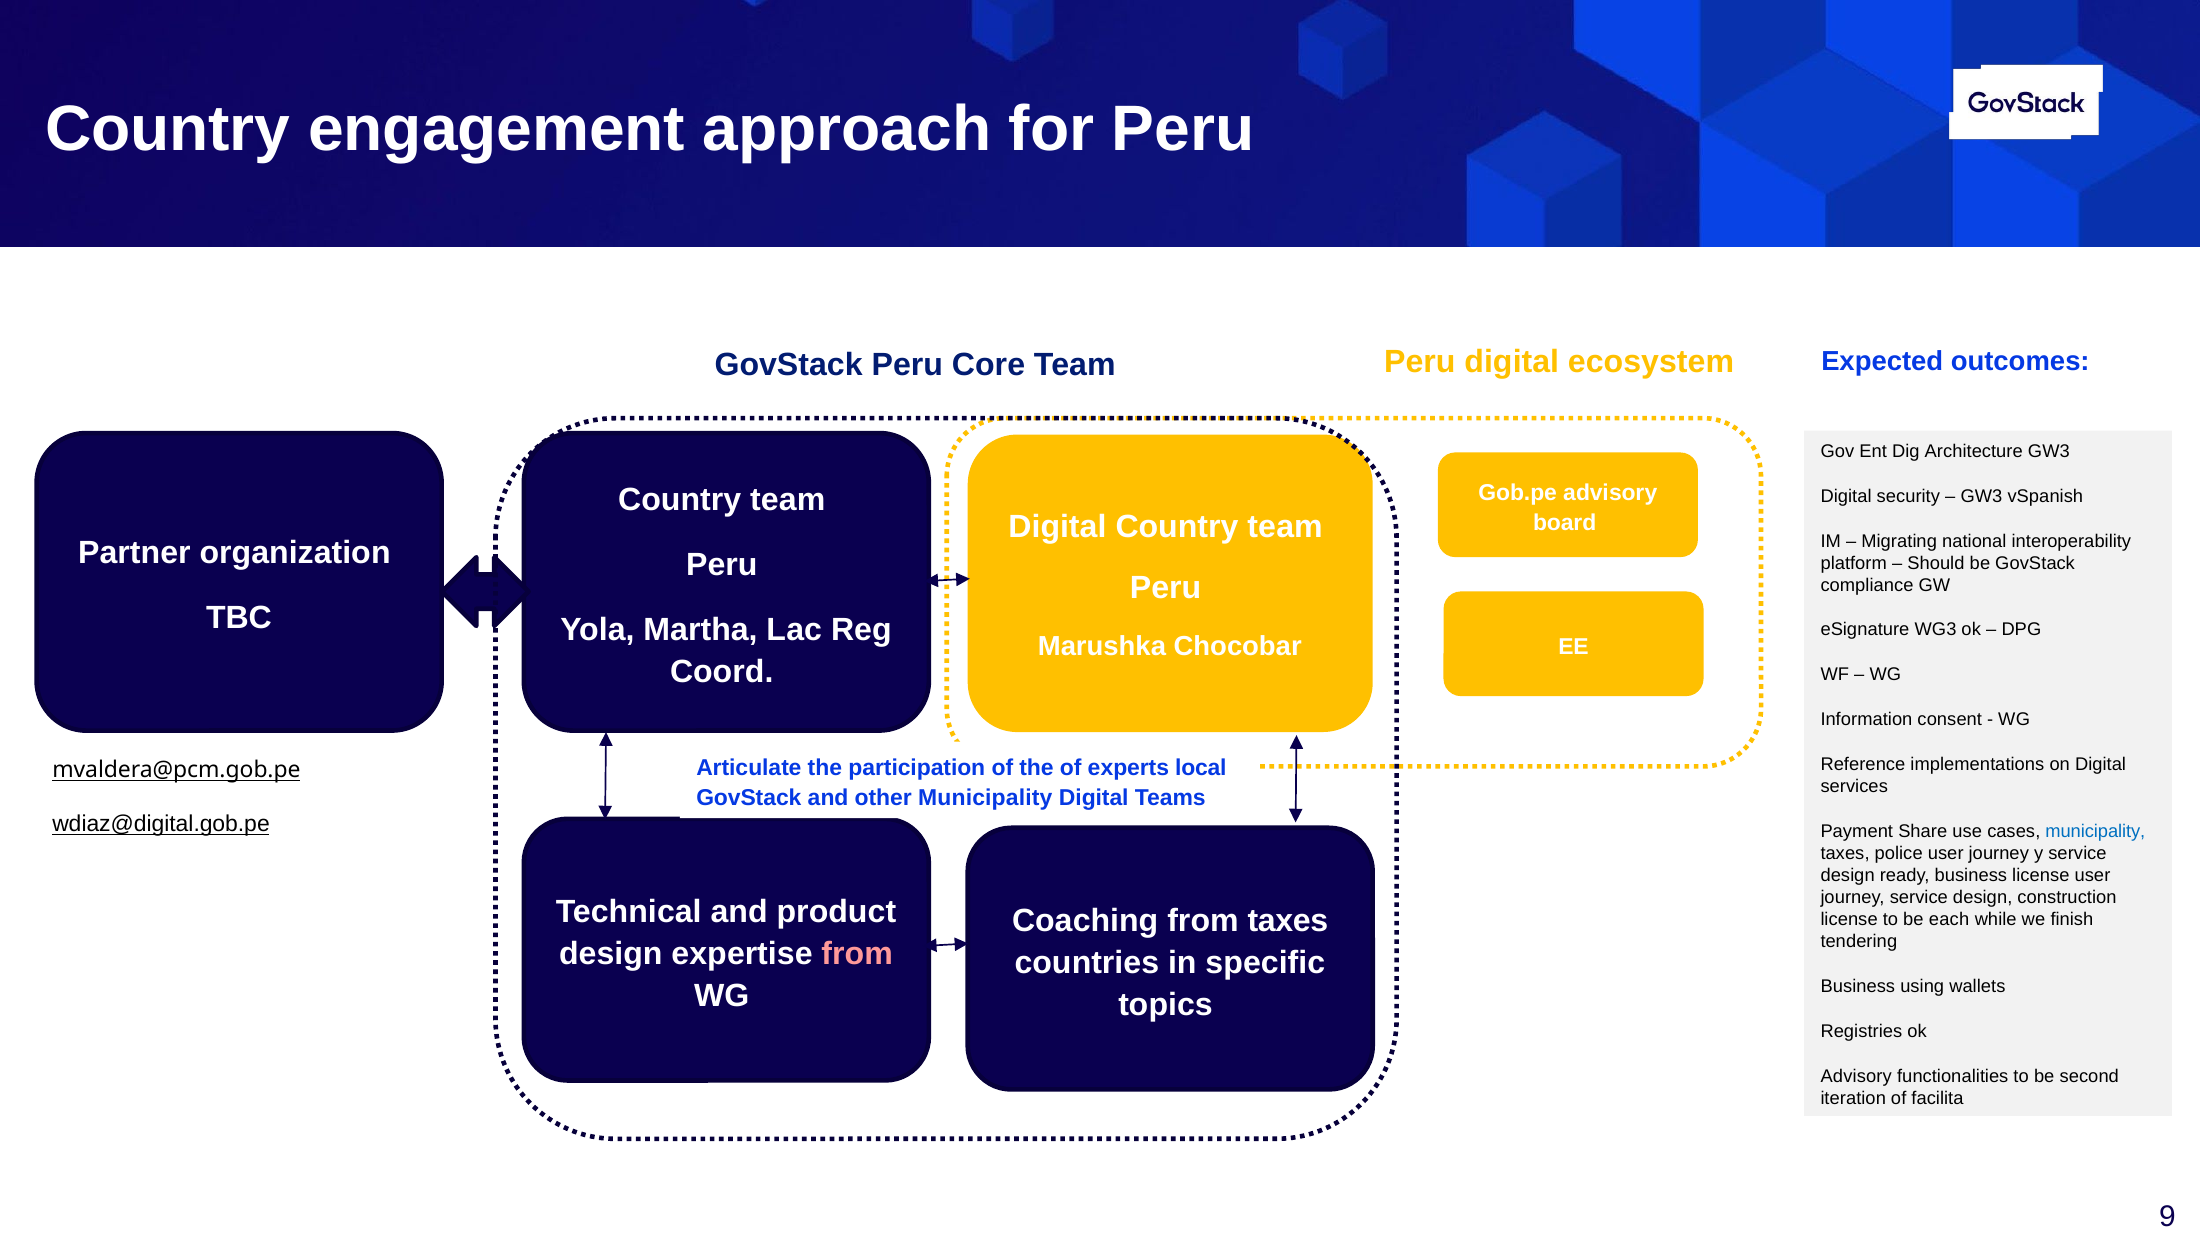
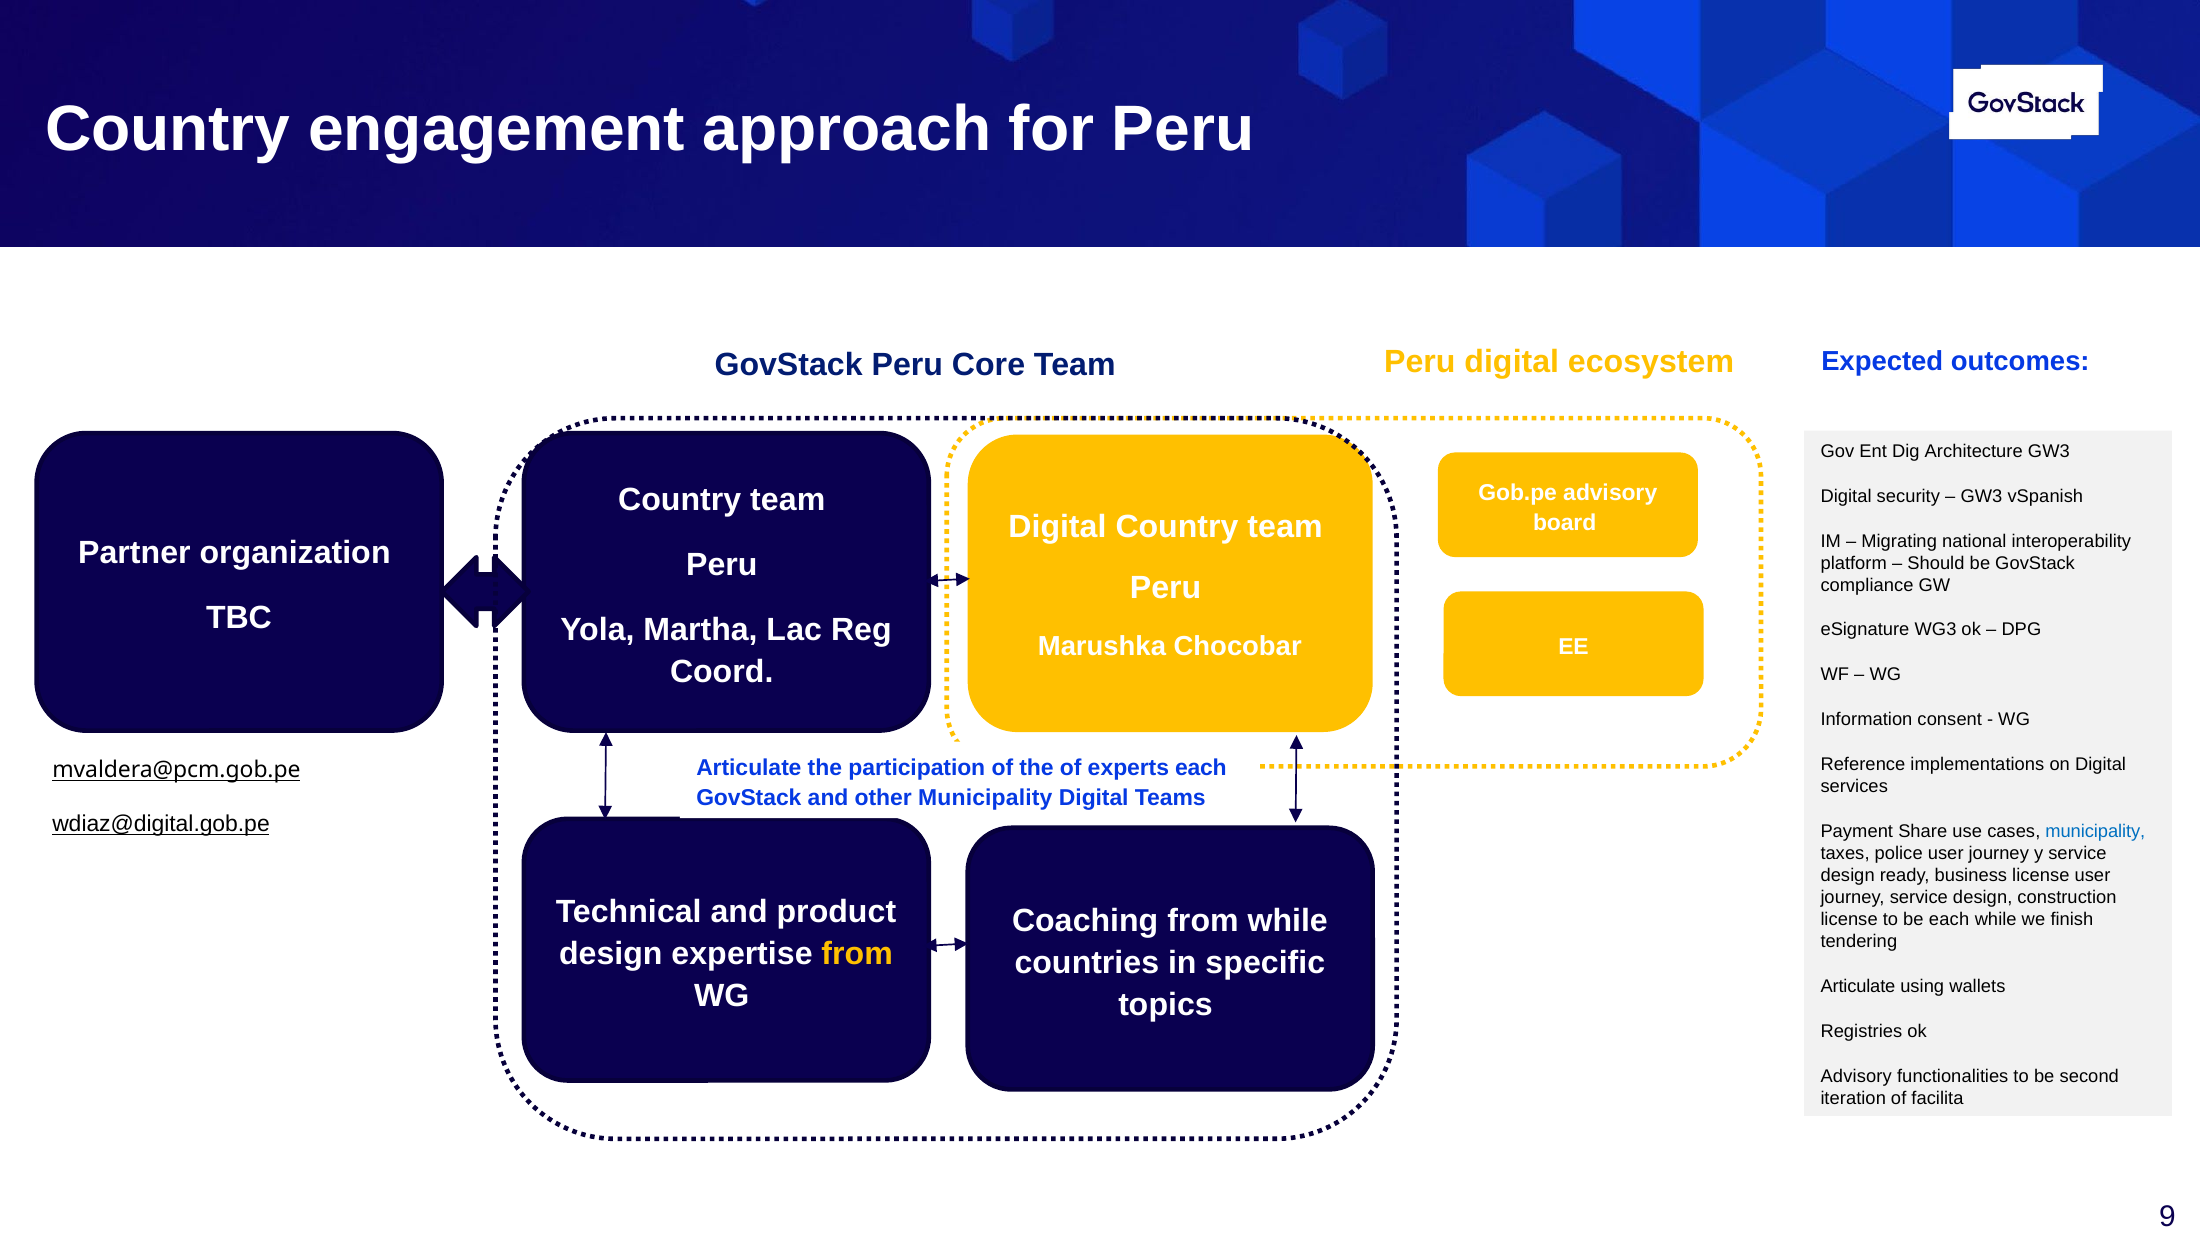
experts local: local -> each (1201, 767)
from taxes: taxes -> while (1288, 920)
from colour: pink -> yellow (857, 953)
Business: Business -> Articulate (1858, 986)
